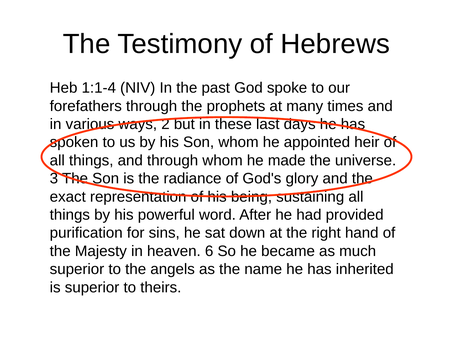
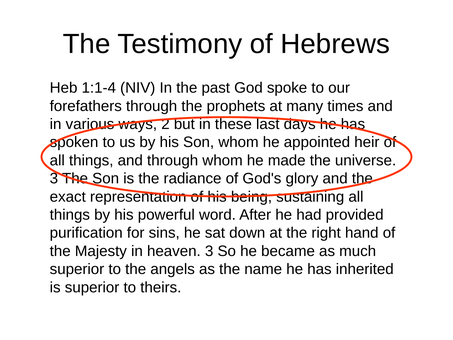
heaven 6: 6 -> 3 (209, 251)
